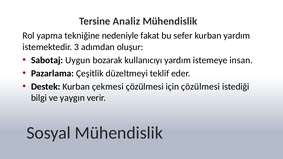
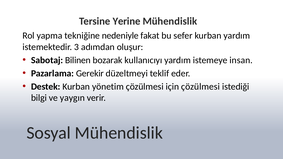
Analiz: Analiz -> Yerine (127, 21)
Uygun: Uygun -> Bilinen (78, 60)
Çeşitlik: Çeşitlik -> Gerekir (90, 73)
çekmesi: çekmesi -> yönetim (108, 87)
